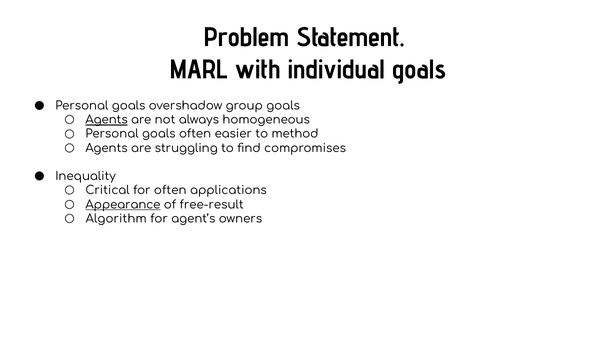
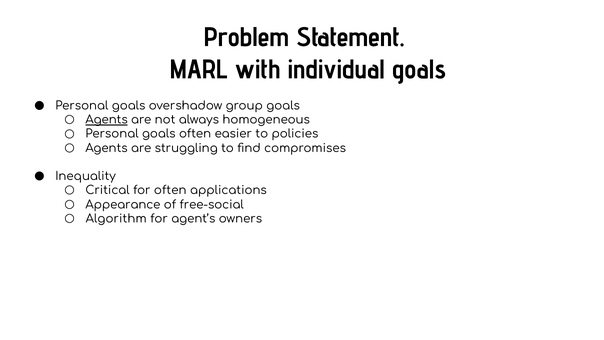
method: method -> policies (295, 134)
Appearance underline: present -> none (123, 205)
free-result: free-result -> free-social (212, 205)
